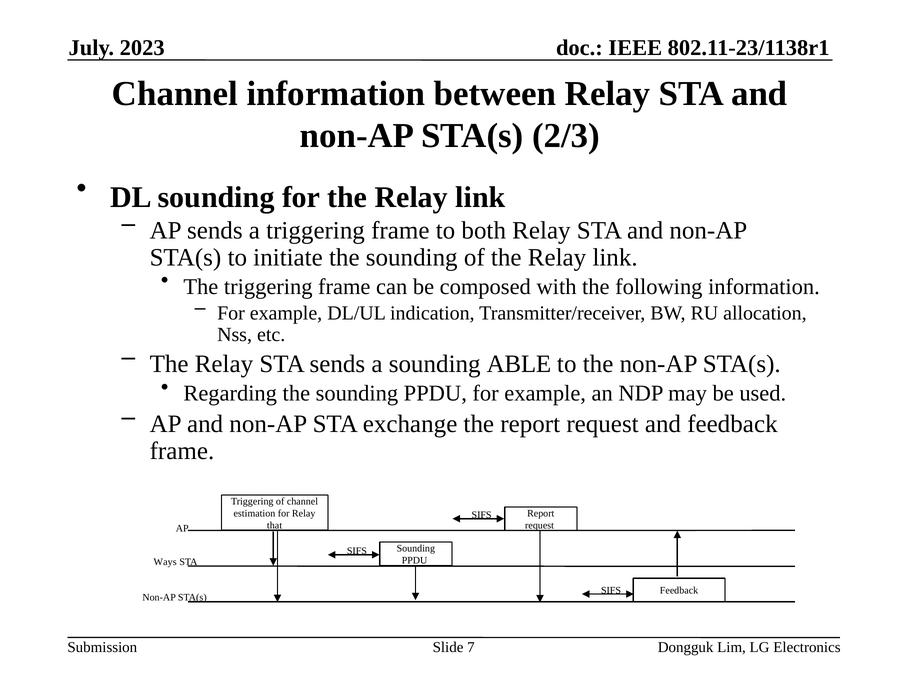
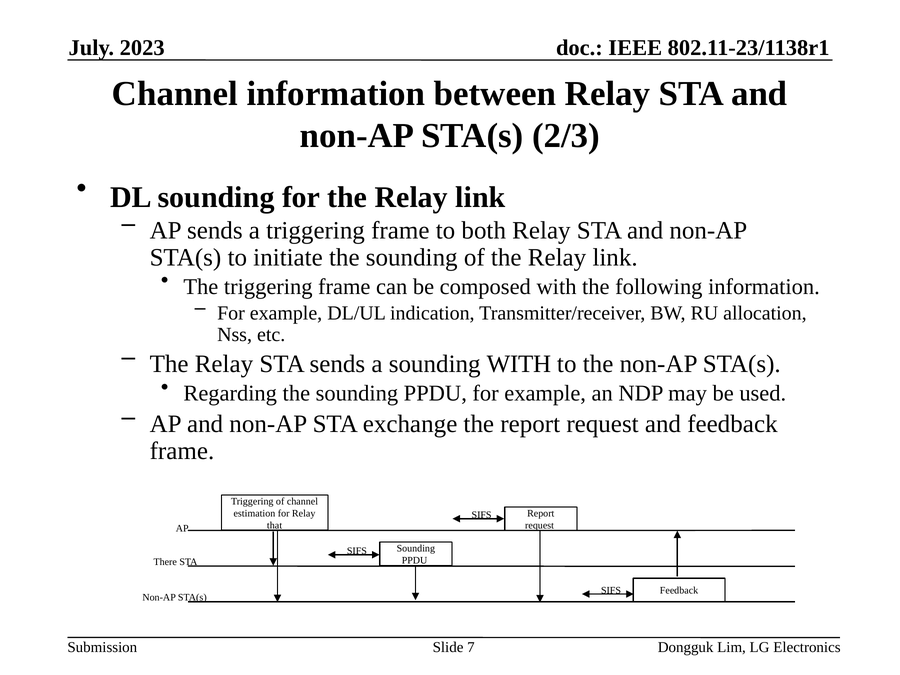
sounding ABLE: ABLE -> WITH (519, 364)
Ways: Ways -> There (165, 562)
